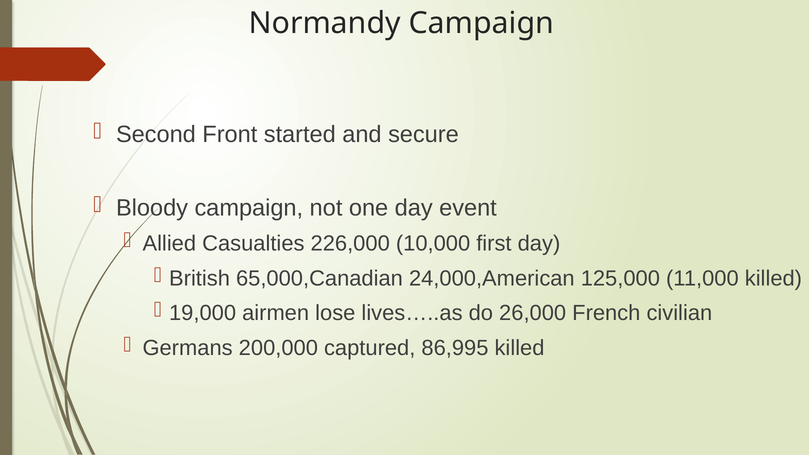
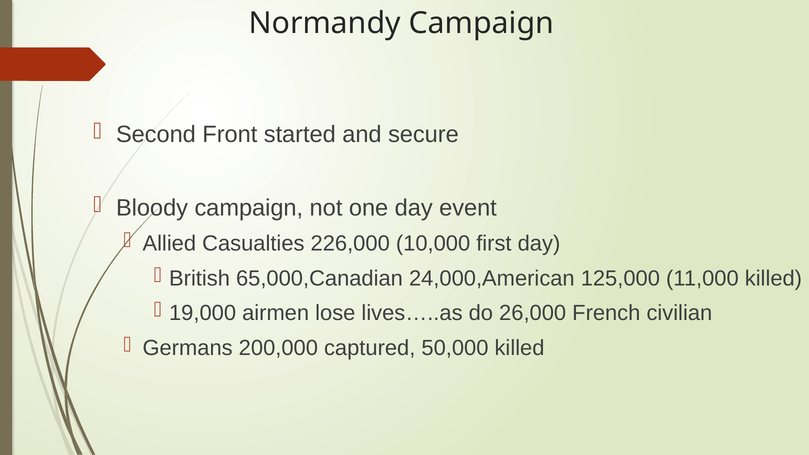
86,995: 86,995 -> 50,000 (455, 348)
